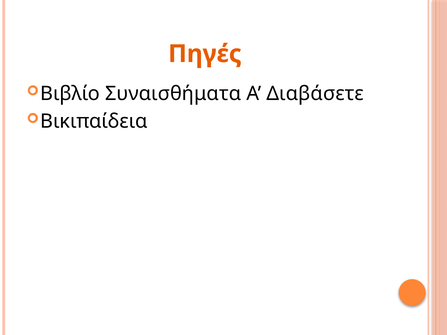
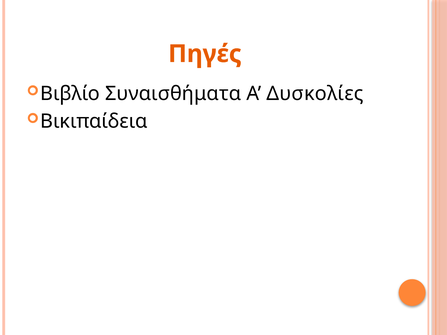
Διαβάσετε: Διαβάσετε -> Δυσκολίες (315, 94)
